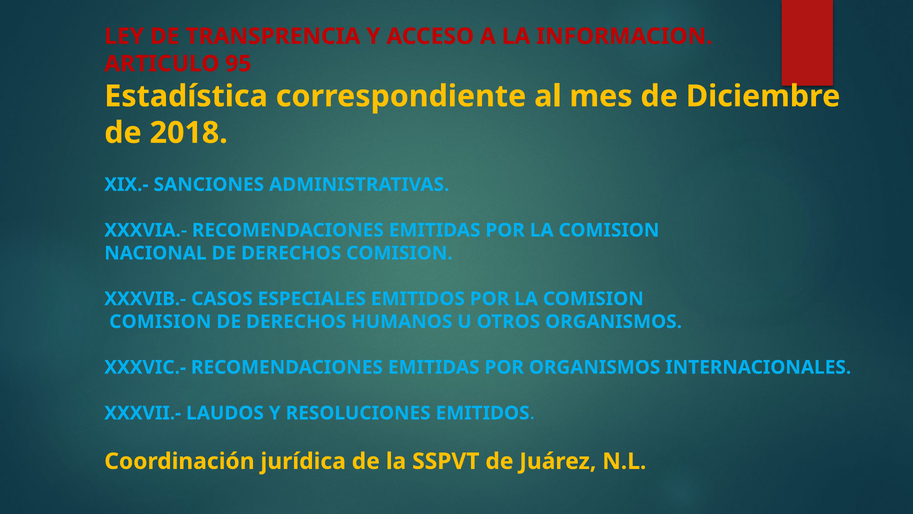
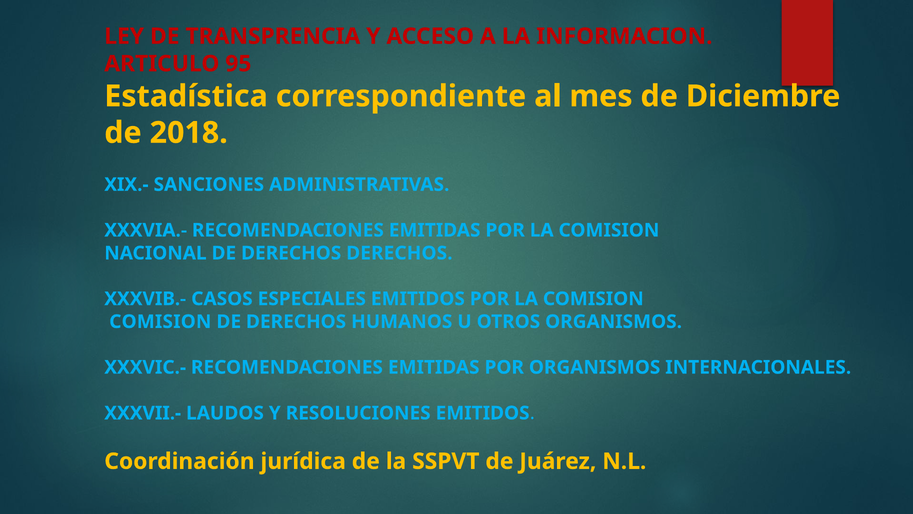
DERECHOS COMISION: COMISION -> DERECHOS (399, 253)
